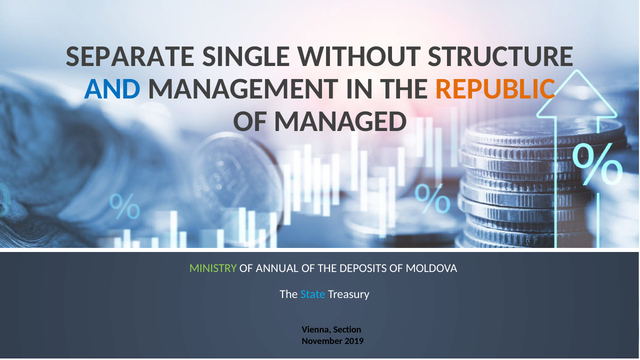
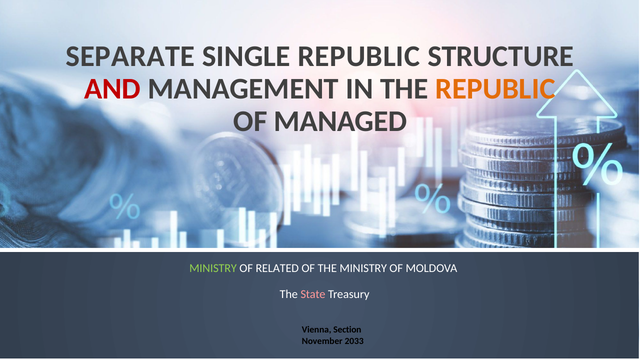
SINGLE WITHOUT: WITHOUT -> REPUBLIC (359, 56)
AND colour: blue -> red (112, 89)
ANNUAL: ANNUAL -> RELATED (277, 268)
THE DEPOSITS: DEPOSITS -> MINISTRY (363, 268)
State colour: light blue -> pink (313, 294)
2019: 2019 -> 2033 (354, 341)
